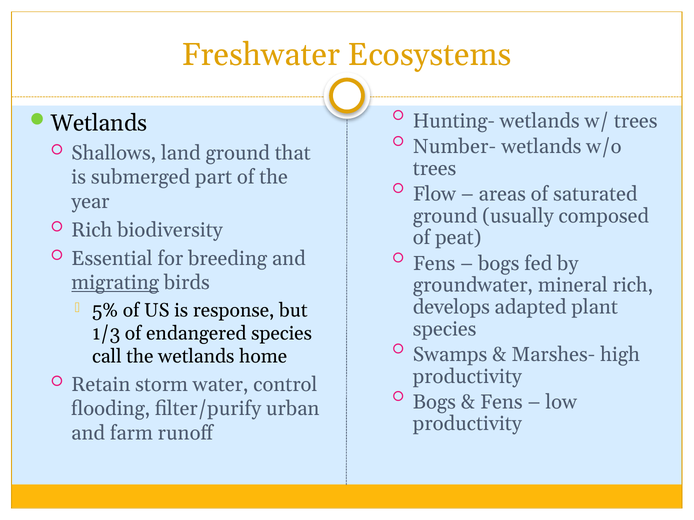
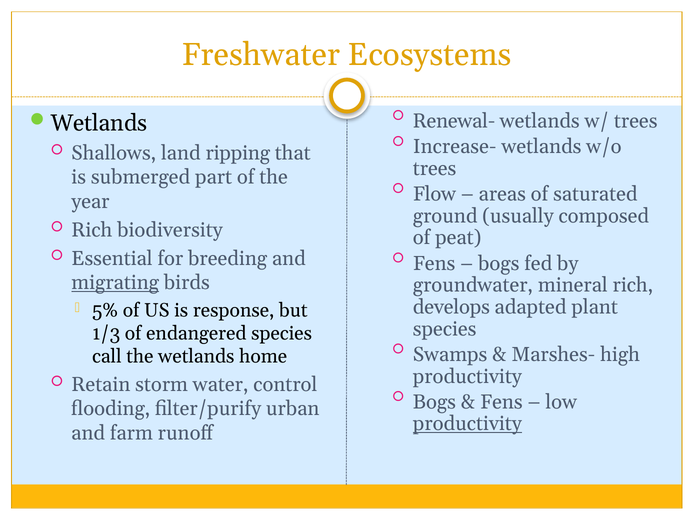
Hunting-: Hunting- -> Renewal- (454, 121)
Number-: Number- -> Increase- (455, 147)
land ground: ground -> ripping (238, 153)
productivity underline: none -> present (467, 424)
